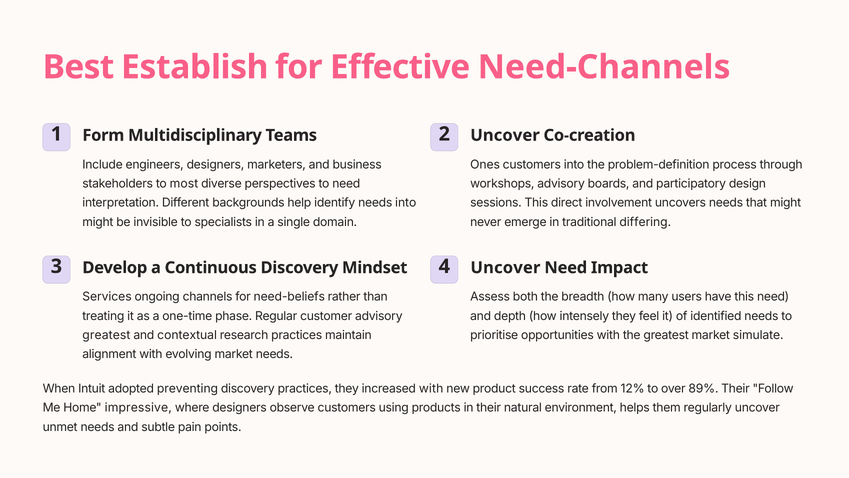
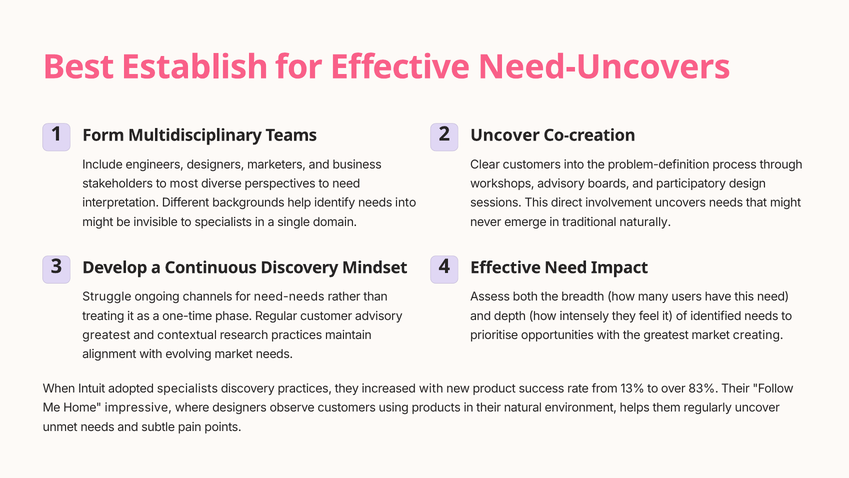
Need-Channels: Need-Channels -> Need-Uncovers (604, 67)
Ones: Ones -> Clear (485, 164)
differing: differing -> naturally (645, 222)
4 Uncover: Uncover -> Effective (506, 267)
Services: Services -> Struggle (107, 297)
need-beliefs: need-beliefs -> need-needs (289, 297)
simulate: simulate -> creating (758, 335)
adopted preventing: preventing -> specialists (187, 388)
12%: 12% -> 13% (633, 388)
89%: 89% -> 83% (703, 388)
